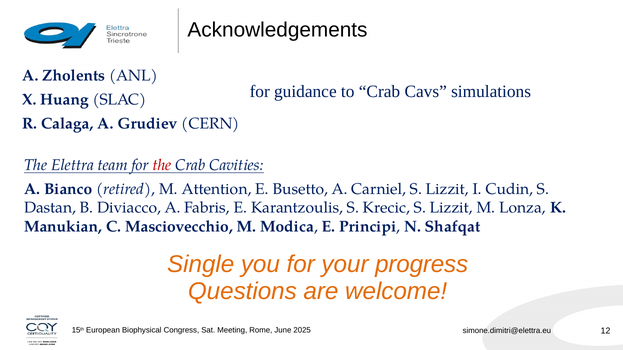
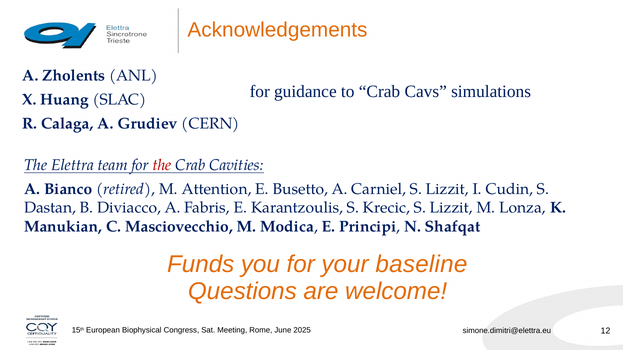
Acknowledgements colour: black -> orange (277, 30)
Single: Single -> Funds (201, 265)
progress: progress -> baseline (421, 265)
